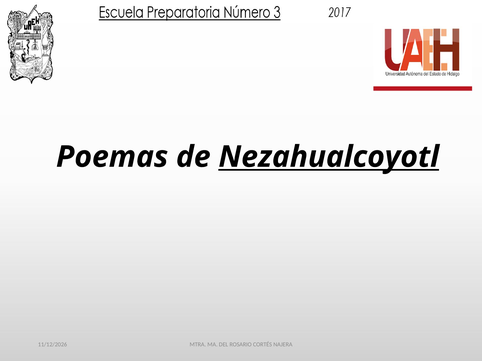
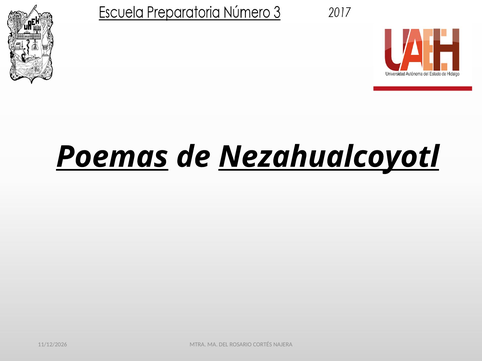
Poemas underline: none -> present (112, 157)
